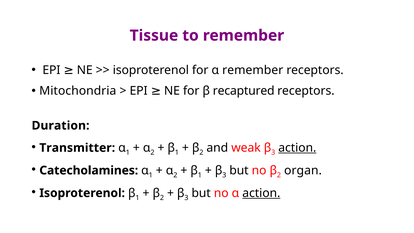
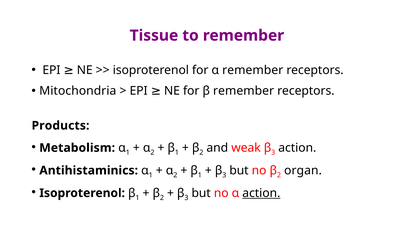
β recaptured: recaptured -> remember (244, 91)
Duration: Duration -> Products (61, 126)
Transmitter: Transmitter -> Metabolism (77, 148)
action underline: present -> none (297, 148)
Catecholamines: Catecholamines -> Antihistaminics (89, 170)
